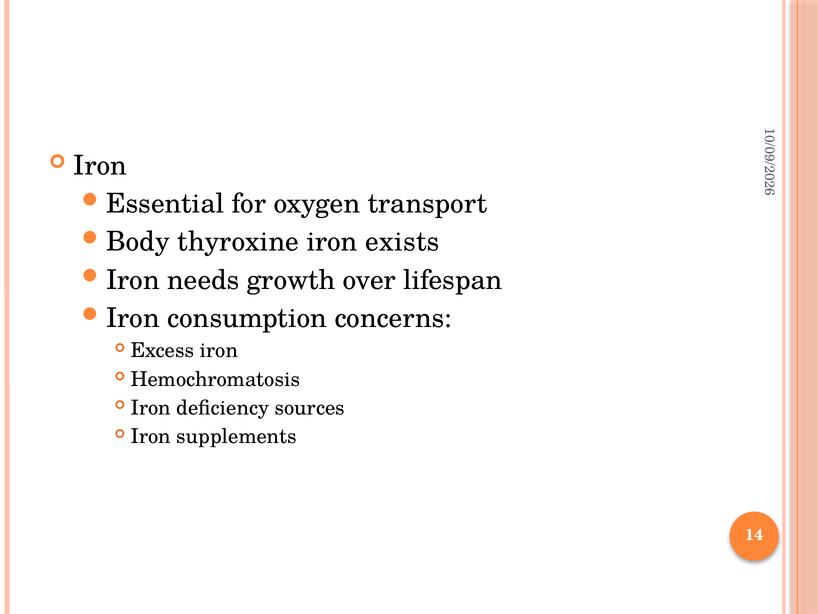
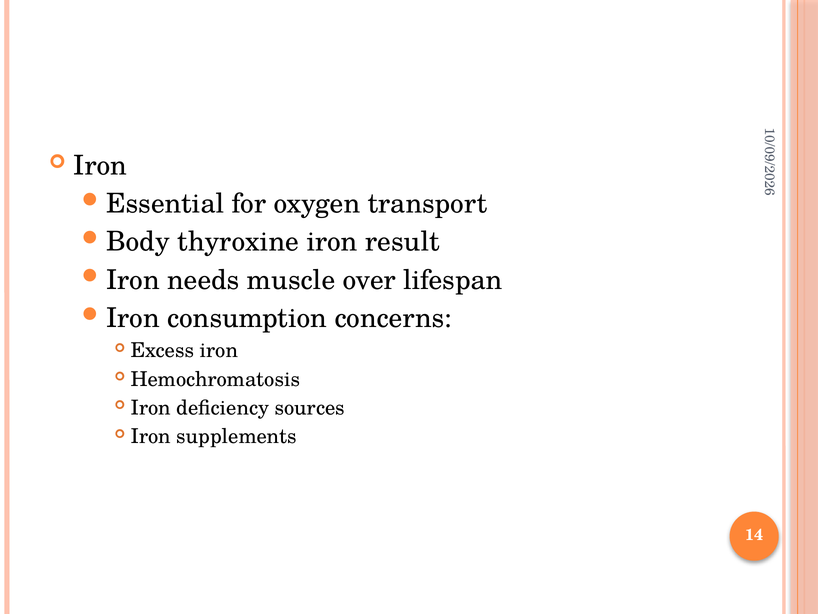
exists: exists -> result (403, 242)
growth: growth -> muscle (291, 280)
